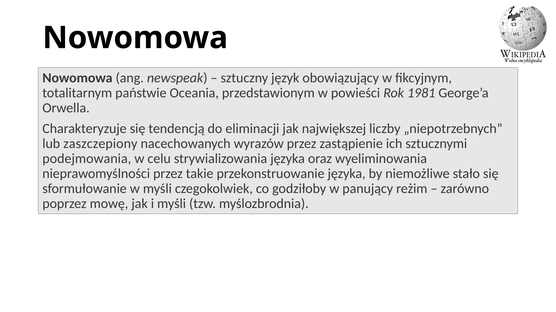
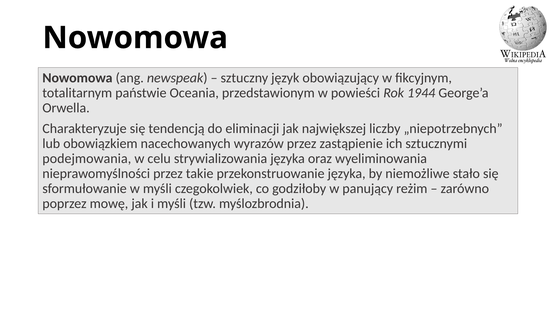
1981: 1981 -> 1944 (421, 93)
zaszczepiony: zaszczepiony -> obowiązkiem (100, 144)
